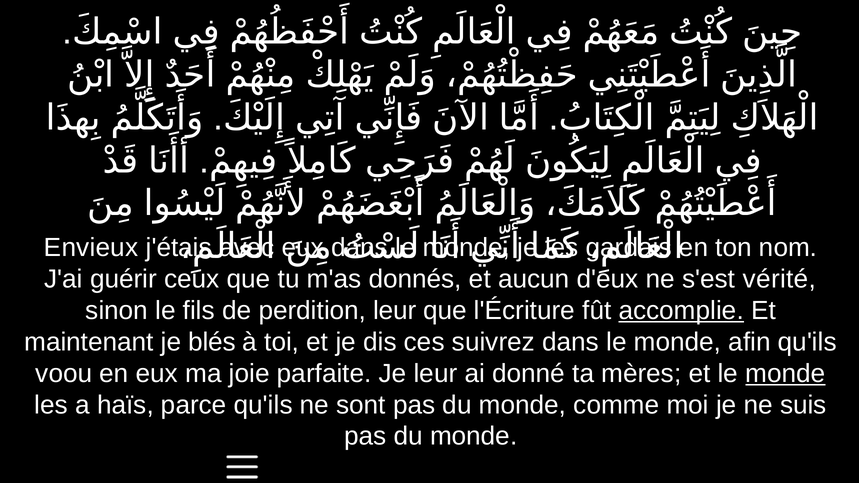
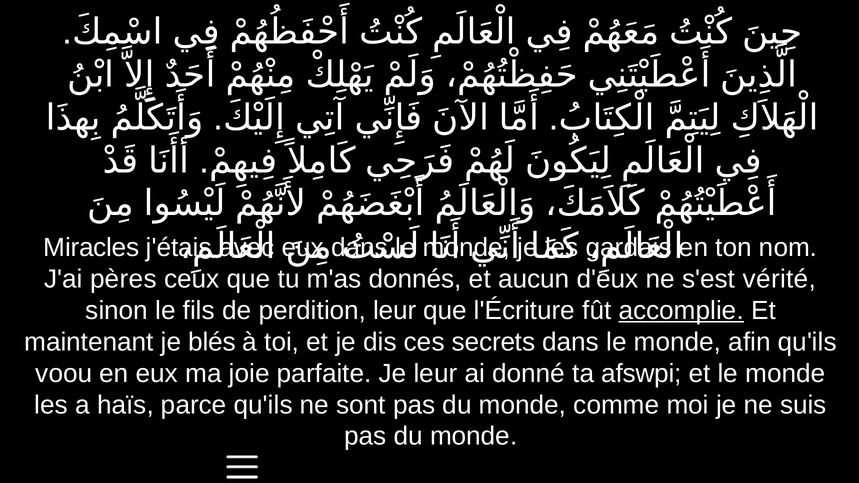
Envieux: Envieux -> Miracles (91, 247)
guérir: guérir -> pères (123, 279)
suivrez: suivrez -> secrets (494, 342)
mères: mères -> afswpi (641, 374)
monde underline: present -> none (785, 374)
